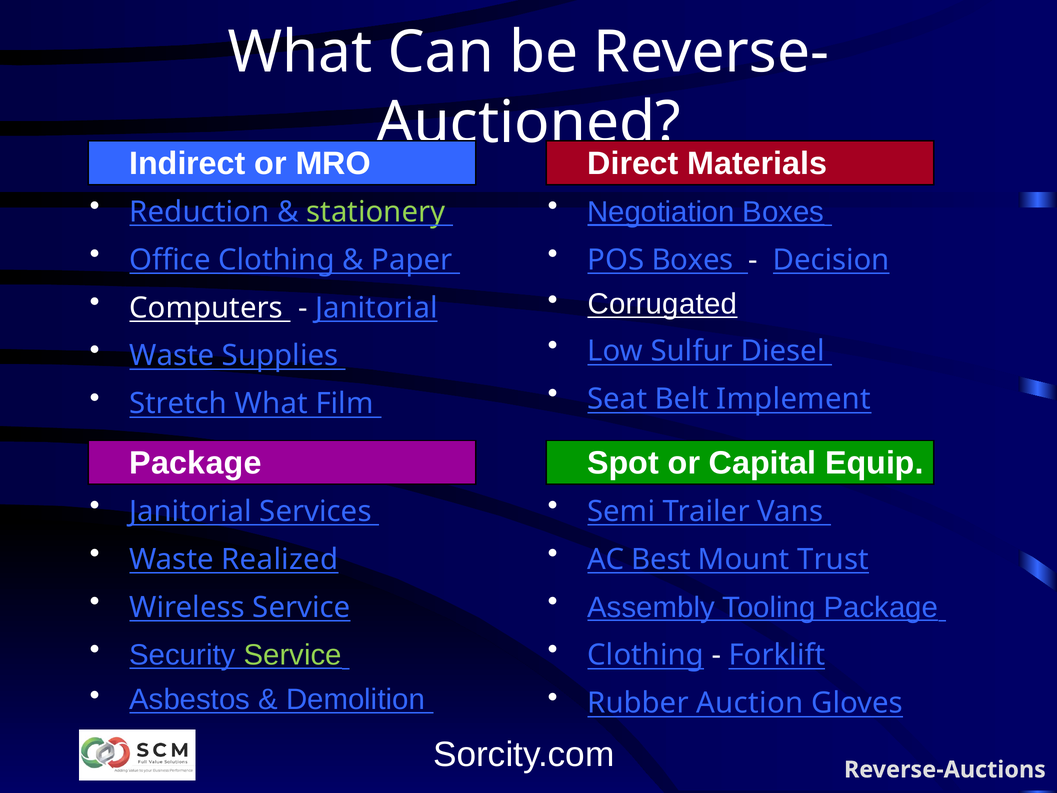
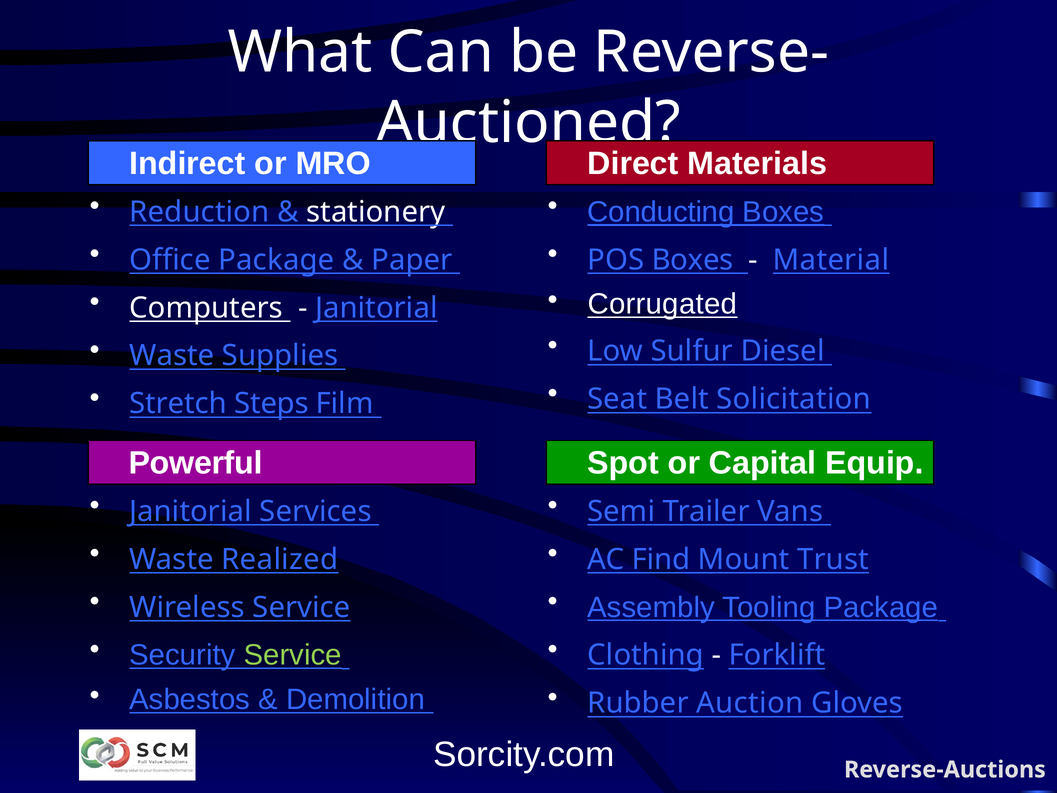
Negotiation: Negotiation -> Conducting (661, 212)
stationery colour: light green -> white (376, 212)
Office Clothing: Clothing -> Package (276, 260)
Decision: Decision -> Material (831, 260)
Implement: Implement -> Solicitation (794, 399)
Stretch What: What -> Steps (271, 404)
Package: Package -> Powerful (196, 463)
Best: Best -> Find (661, 559)
